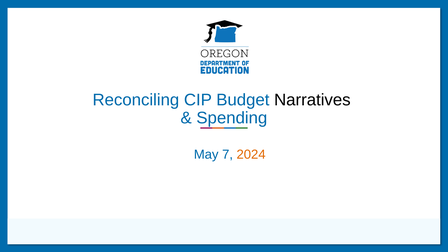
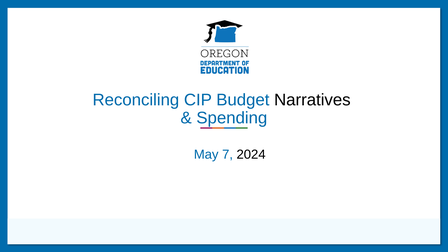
2024 colour: orange -> black (251, 155)
